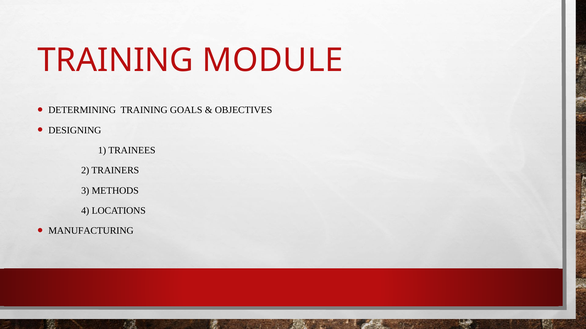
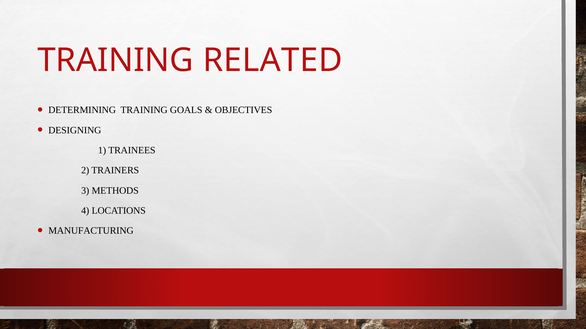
MODULE: MODULE -> RELATED (273, 60)
